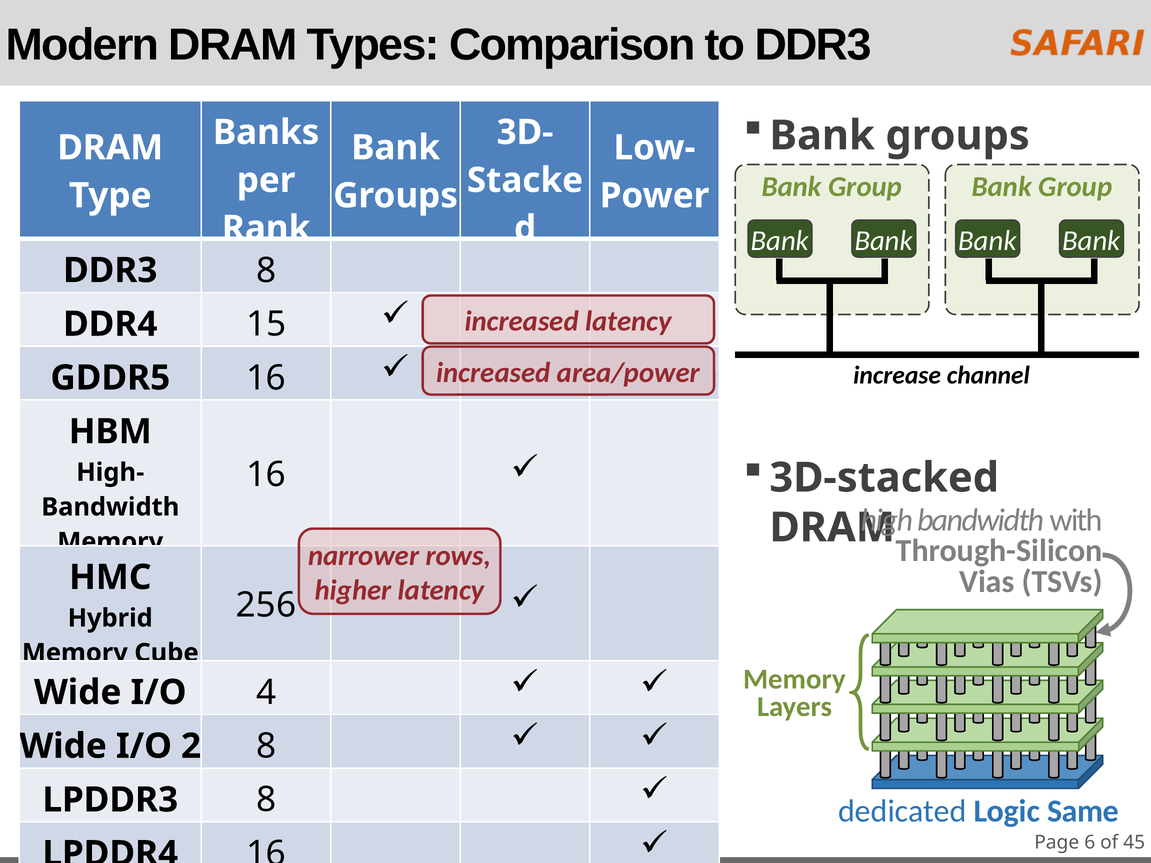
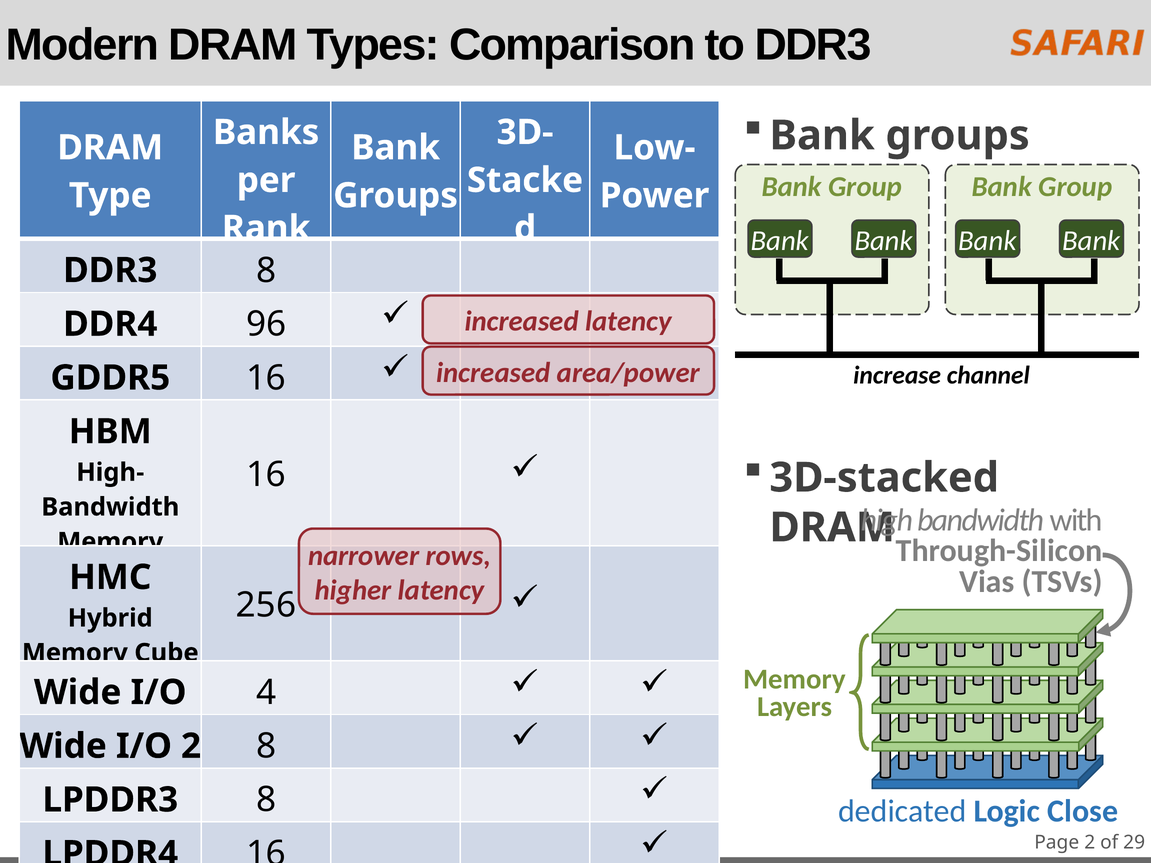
15: 15 -> 96 (266, 324)
Same: Same -> Close (1083, 811)
Page 6: 6 -> 2 (1090, 843)
45: 45 -> 29 (1134, 843)
